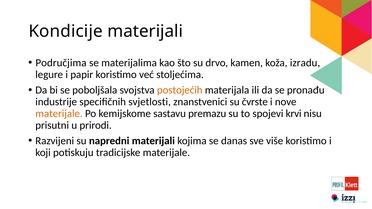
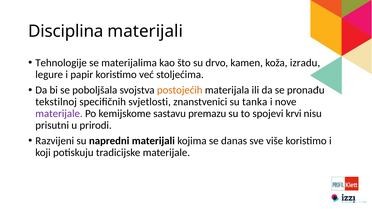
Kondicije: Kondicije -> Disciplina (66, 31)
Područjima: Područjima -> Tehnologije (61, 63)
industrije: industrije -> tekstilnoj (56, 102)
čvrste: čvrste -> tanka (255, 102)
materijale colour: orange -> purple (59, 114)
